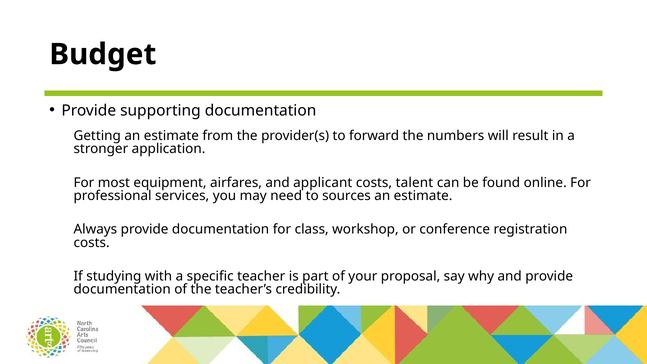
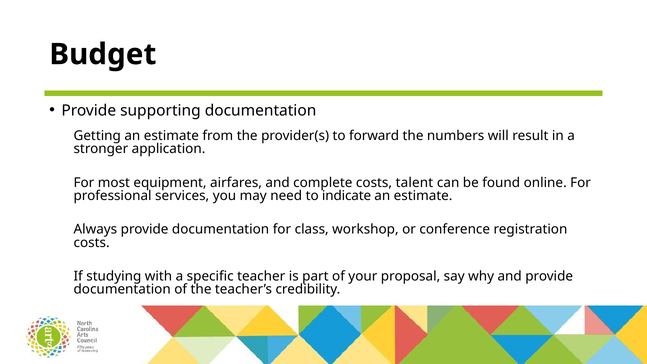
applicant: applicant -> complete (323, 183)
sources: sources -> indicate (347, 196)
